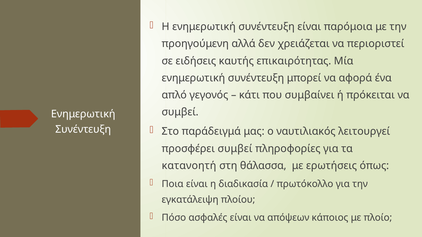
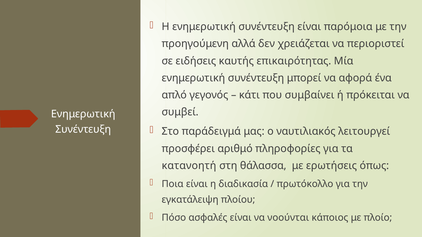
προσφέρει συμβεί: συμβεί -> αριθμό (235, 149)
απόψεων: απόψεων -> νοούνται (288, 218)
